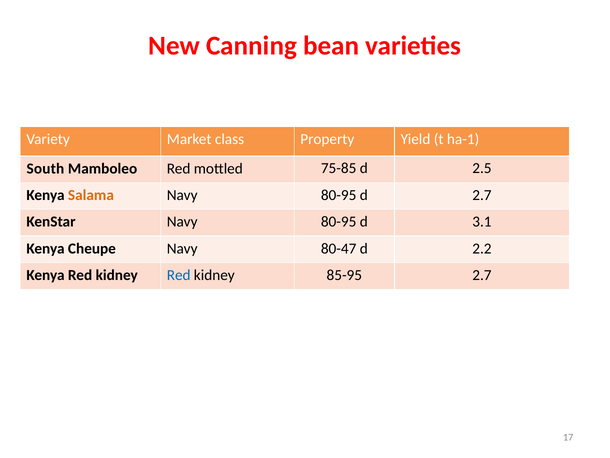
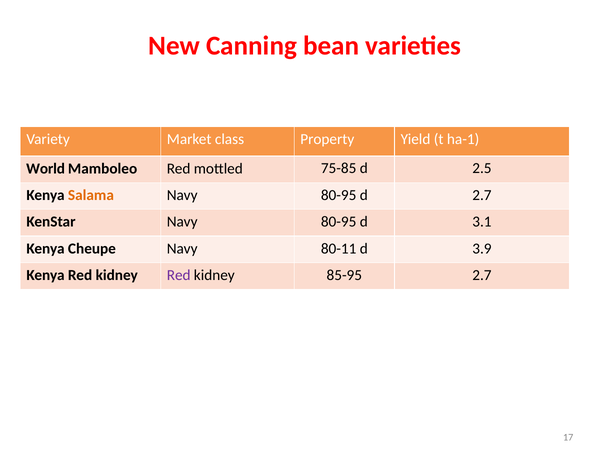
South: South -> World (46, 168)
80-47: 80-47 -> 80-11 (339, 248)
2.2: 2.2 -> 3.9 (482, 248)
Red colour: blue -> purple (179, 275)
